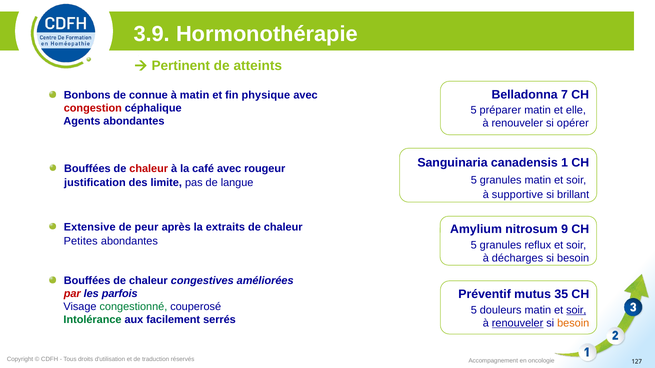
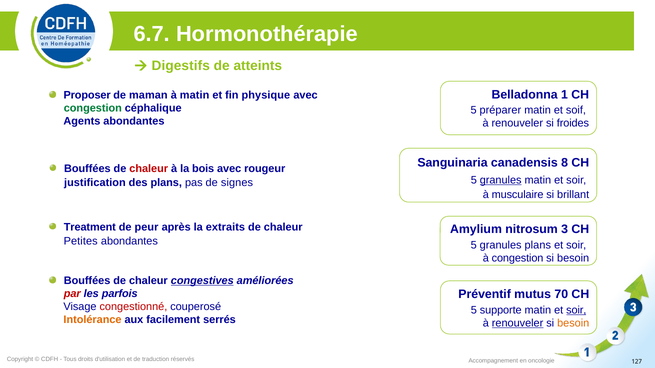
3.9: 3.9 -> 6.7 (152, 34)
Pertinent: Pertinent -> Digestifs (181, 66)
7: 7 -> 1 (564, 95)
Bonbons: Bonbons -> Proposer (87, 95)
connue: connue -> maman (148, 95)
congestion colour: red -> green (93, 108)
elle: elle -> soif (576, 110)
opérer: opérer -> froides (573, 124)
1: 1 -> 8 (565, 163)
café: café -> bois (203, 169)
granules underline: none -> present (501, 180)
des limite: limite -> plans (166, 183)
langue: langue -> signes (237, 183)
supportive: supportive -> musculaire (518, 195)
Extensive: Extensive -> Treatment (90, 227)
9: 9 -> 3 (565, 230)
granules reflux: reflux -> plans (538, 245)
à décharges: décharges -> congestion (518, 258)
congestives underline: none -> present (202, 281)
35: 35 -> 70 (561, 294)
congestionné colour: green -> red (133, 307)
douleurs: douleurs -> supporte (501, 310)
Intolérance colour: green -> orange (93, 320)
